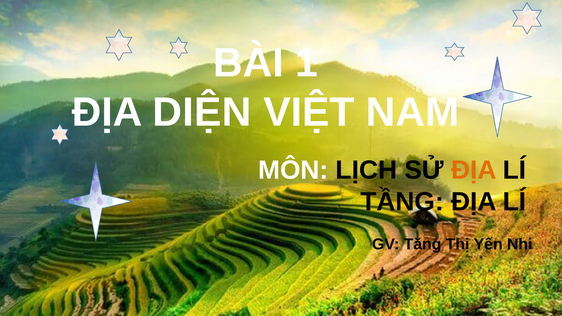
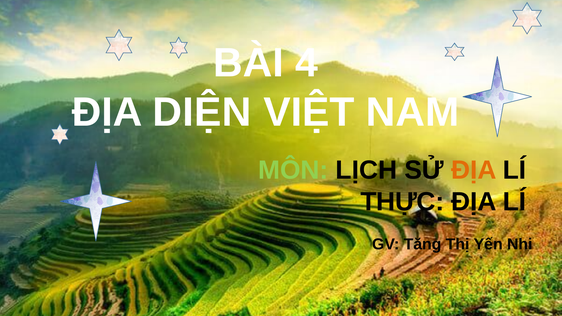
1: 1 -> 4 (307, 63)
MÔN colour: white -> light green (293, 170)
TẦNG: TẦNG -> THỰC (402, 202)
